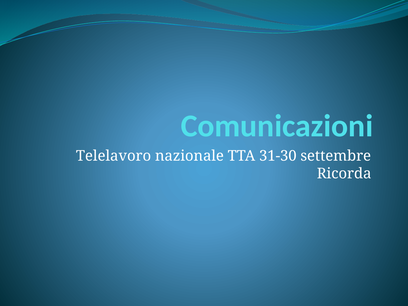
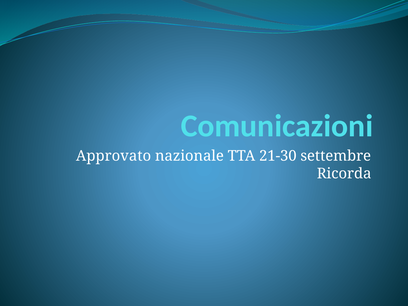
Telelavoro: Telelavoro -> Approvato (114, 156)
31-30: 31-30 -> 21-30 (278, 156)
